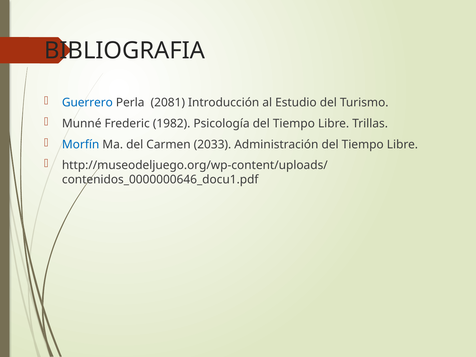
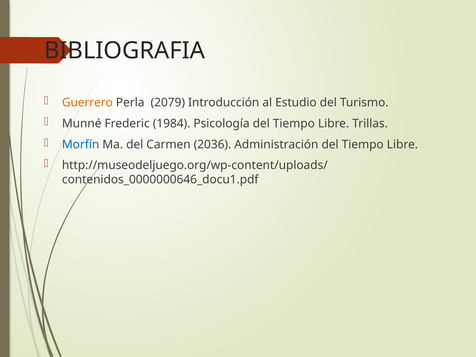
Guerrero colour: blue -> orange (87, 103)
2081: 2081 -> 2079 (168, 103)
1982: 1982 -> 1984 (172, 124)
2033: 2033 -> 2036 (212, 144)
